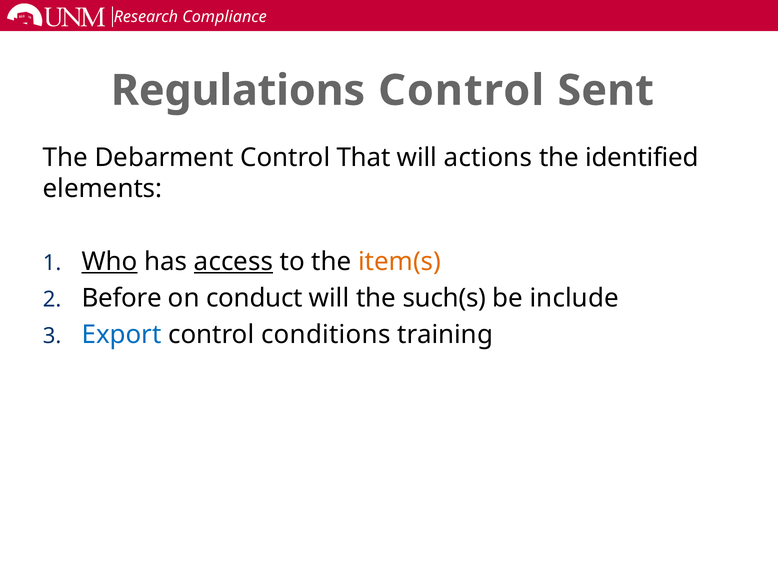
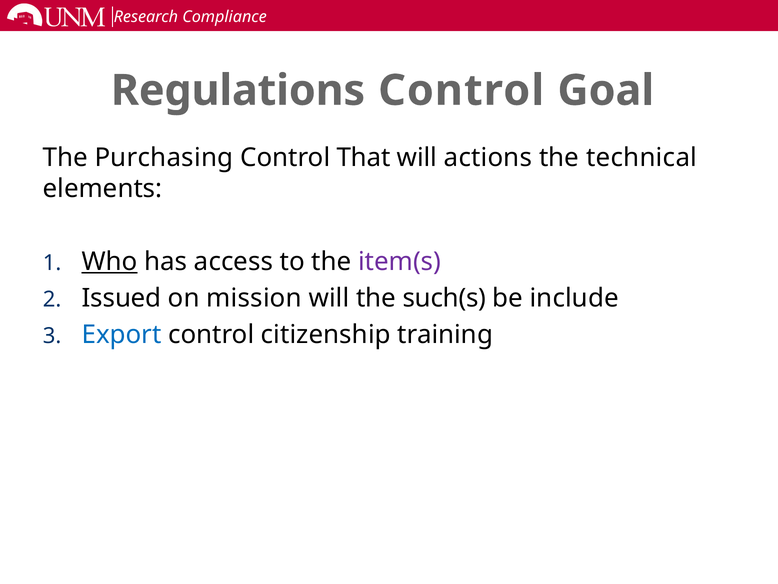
Sent: Sent -> Goal (606, 91)
Debarment: Debarment -> Purchasing (164, 157)
identified: identified -> technical (642, 157)
access underline: present -> none (233, 262)
item(s colour: orange -> purple (400, 262)
Before: Before -> Issued (122, 298)
conduct: conduct -> mission (254, 298)
conditions: conditions -> citizenship (326, 335)
